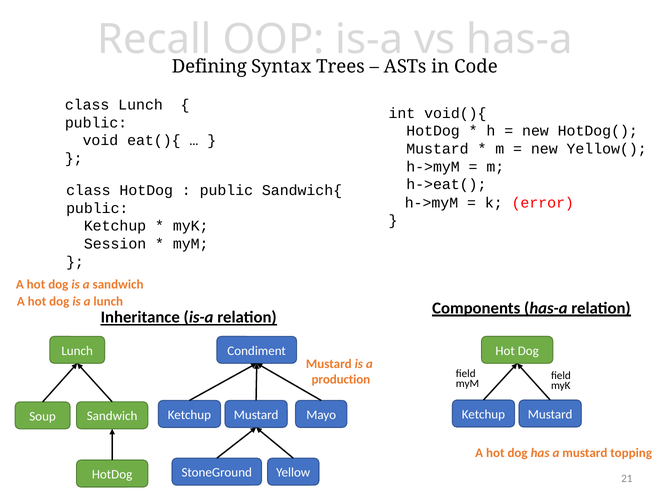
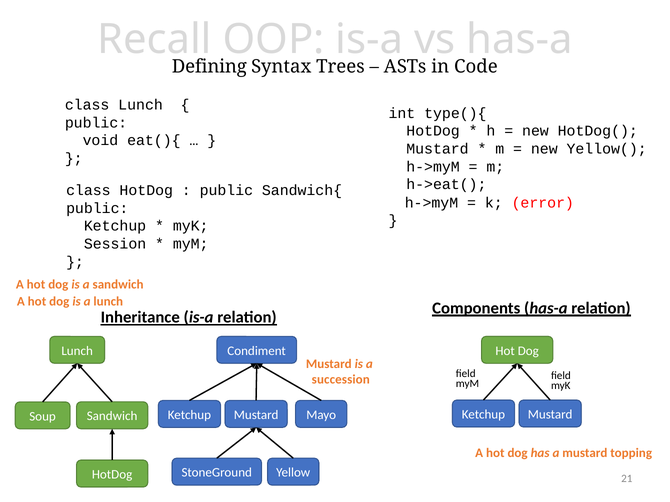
void(){: void(){ -> type(){ (455, 113)
production: production -> succession (341, 380)
